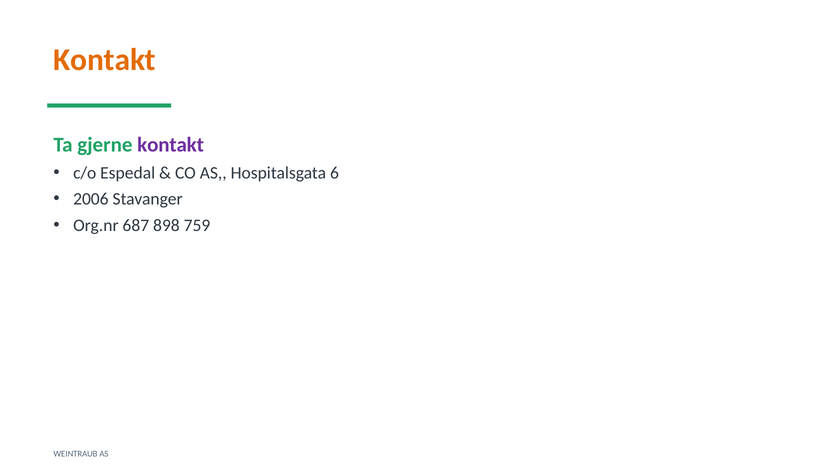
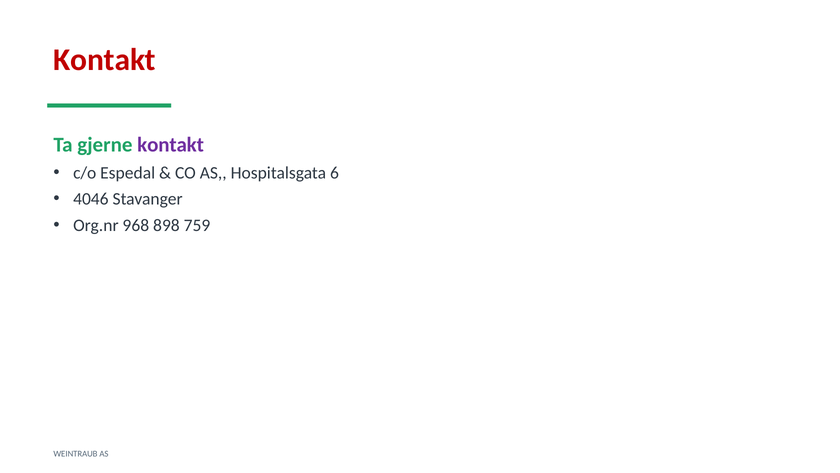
Kontakt colour: orange -> red (105, 60)
2006: 2006 -> 4046 (91, 199)
687: 687 -> 968 (136, 225)
